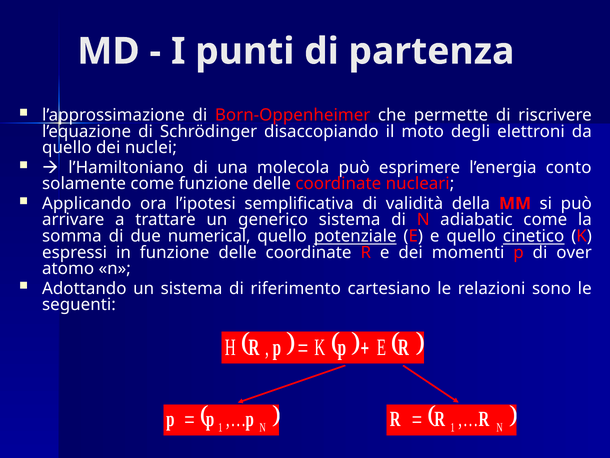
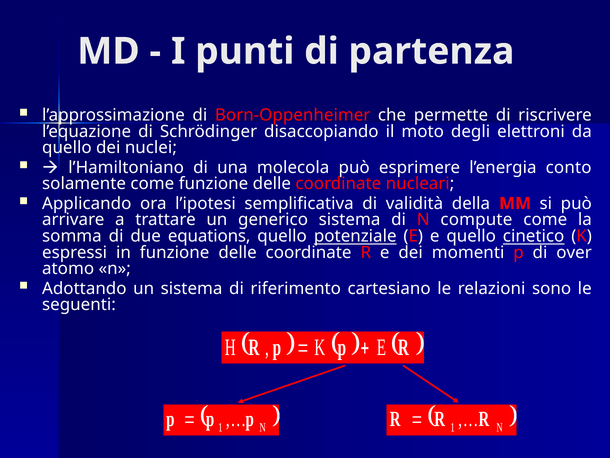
adiabatic: adiabatic -> compute (476, 220)
numerical: numerical -> equations (209, 236)
